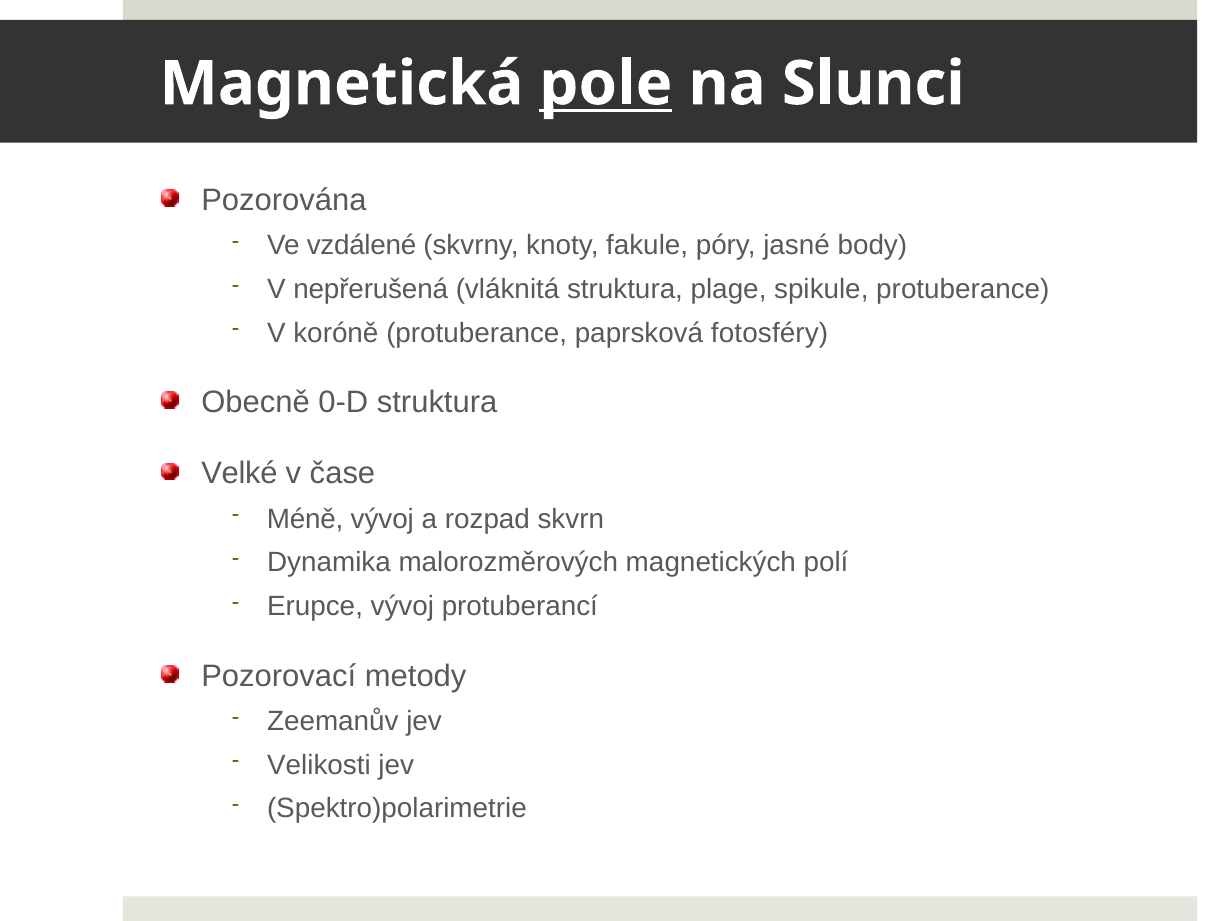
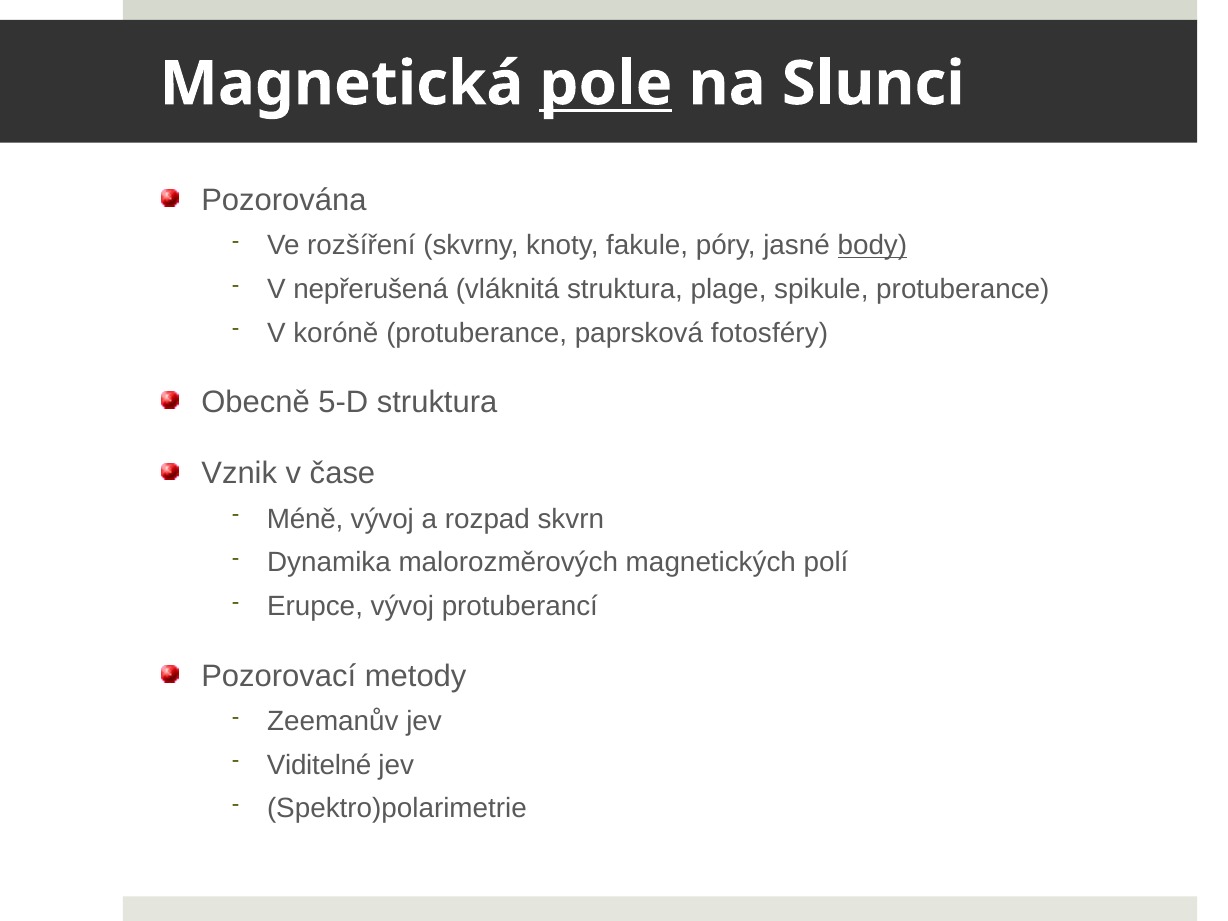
vzdálené: vzdálené -> rozšíření (361, 246)
body underline: none -> present (872, 246)
0-D: 0-D -> 5-D (343, 402)
Velké: Velké -> Vznik (239, 474)
Velikosti: Velikosti -> Viditelné (319, 765)
